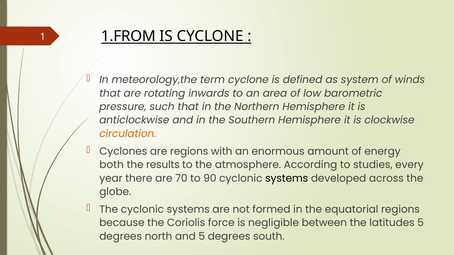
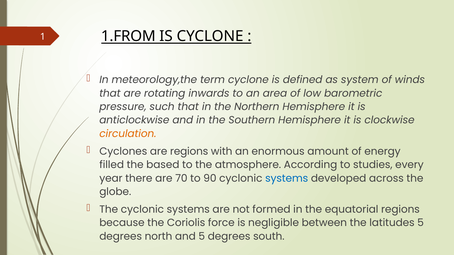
both: both -> filled (112, 165)
results: results -> based (163, 165)
systems colour: black -> blue (287, 179)
